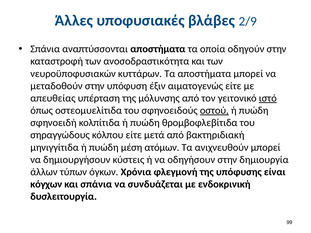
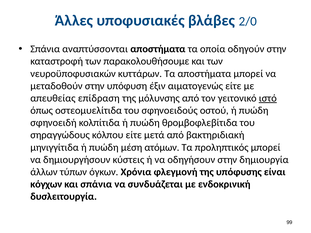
2/9: 2/9 -> 2/0 (248, 21)
ανοσοδραστικότητα: ανοσοδραστικότητα -> παρακολουθήσουμε (146, 61)
υπέρταση: υπέρταση -> επίδραση (99, 98)
οστού underline: present -> none (214, 111)
ανιχνευθούν: ανιχνευθούν -> προληπτικός (222, 148)
